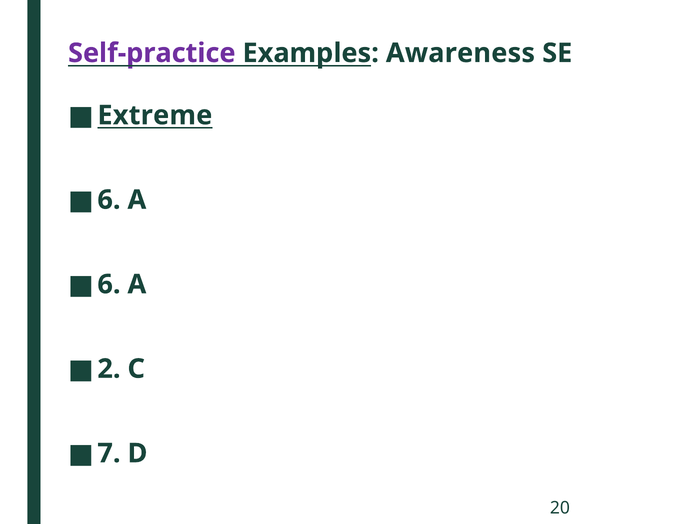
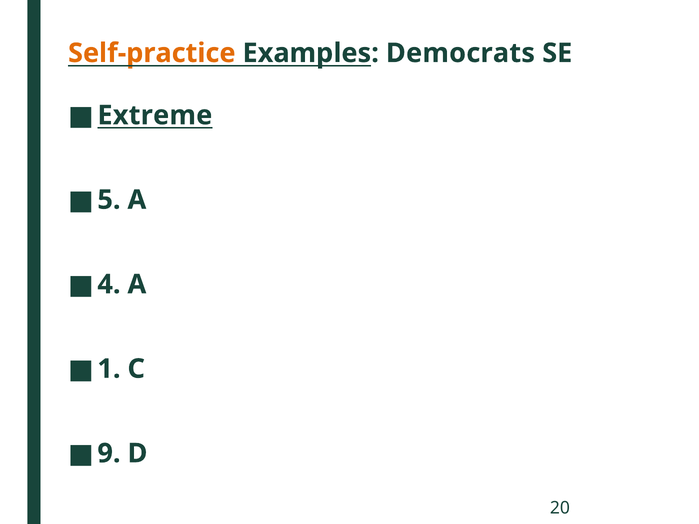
Self-practice colour: purple -> orange (152, 53)
Awareness: Awareness -> Democrats (460, 53)
6: 6 -> 5 (109, 200)
6: 6 -> 4 (109, 284)
2: 2 -> 1 (109, 369)
7: 7 -> 9 (109, 454)
